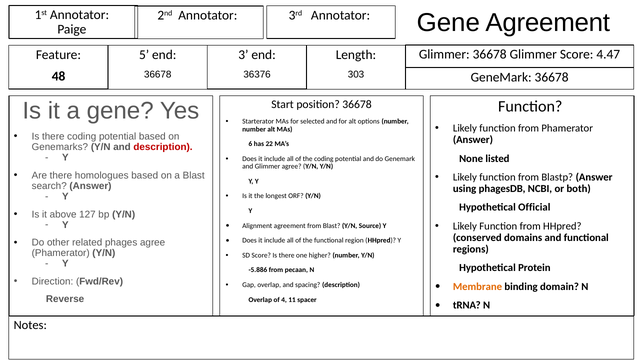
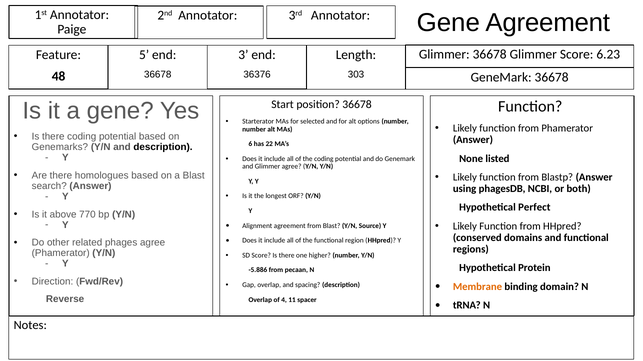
4.47: 4.47 -> 6.23 (608, 55)
description colour: red -> black (163, 147)
Official: Official -> Perfect (534, 208)
127: 127 -> 770 (87, 215)
